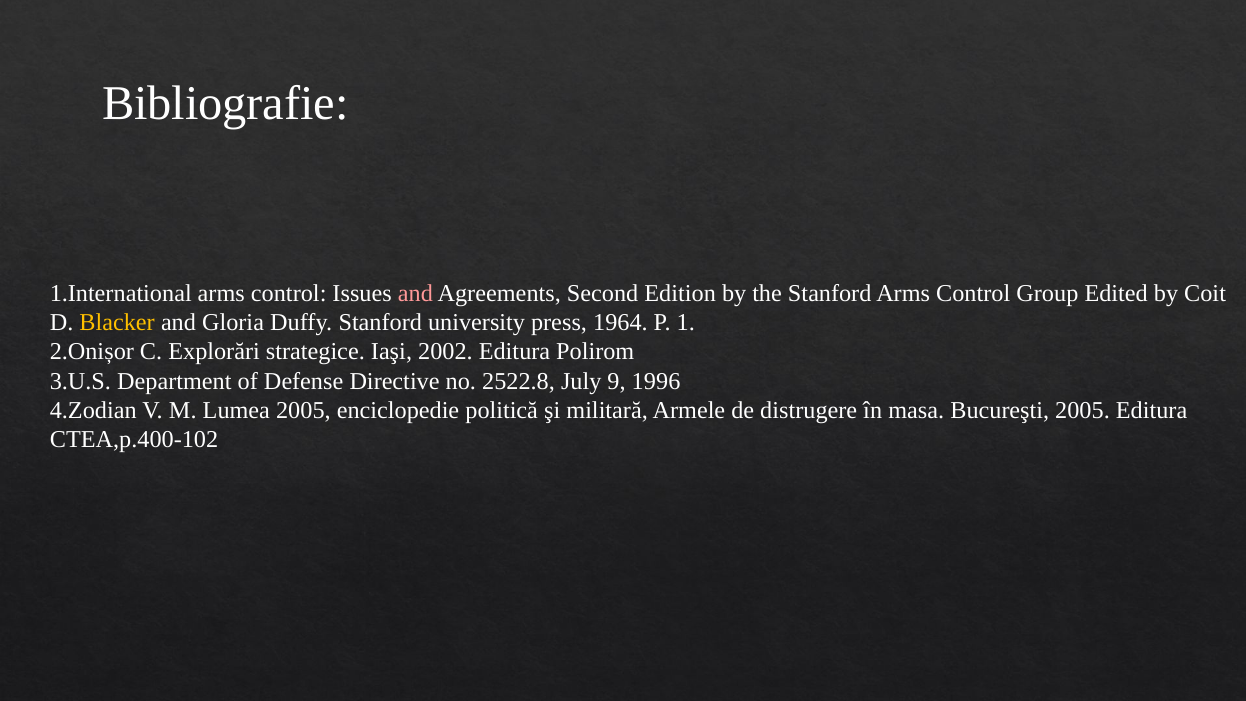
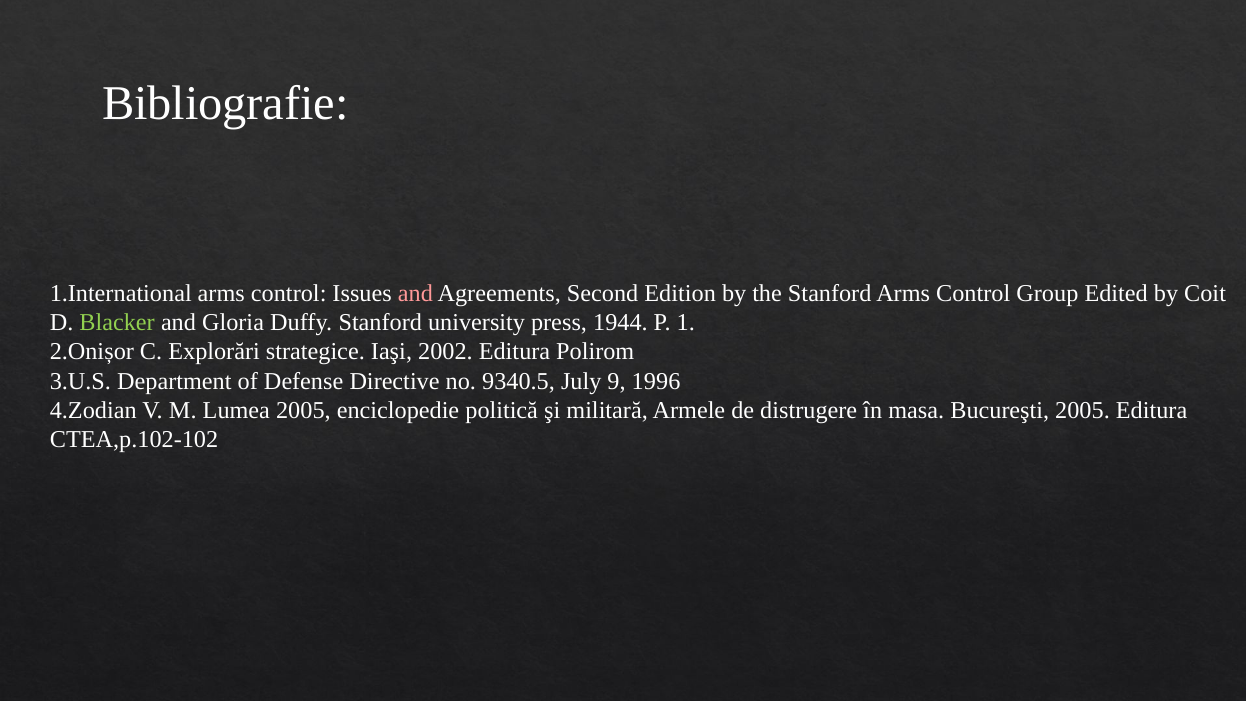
Blacker colour: yellow -> light green (117, 323)
1964: 1964 -> 1944 (620, 323)
2522.8: 2522.8 -> 9340.5 (519, 381)
CTEA,p.400-102: CTEA,p.400-102 -> CTEA,p.102-102 (134, 439)
